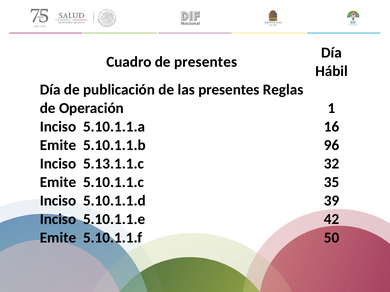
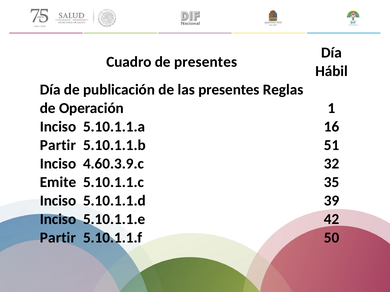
Emite: Emite -> Partir (58, 145)
96: 96 -> 51 (332, 145)
5.13.1.1.c: 5.13.1.1.c -> 4.60.3.9.c (113, 164)
Emite: Emite -> Partir (58, 238)
